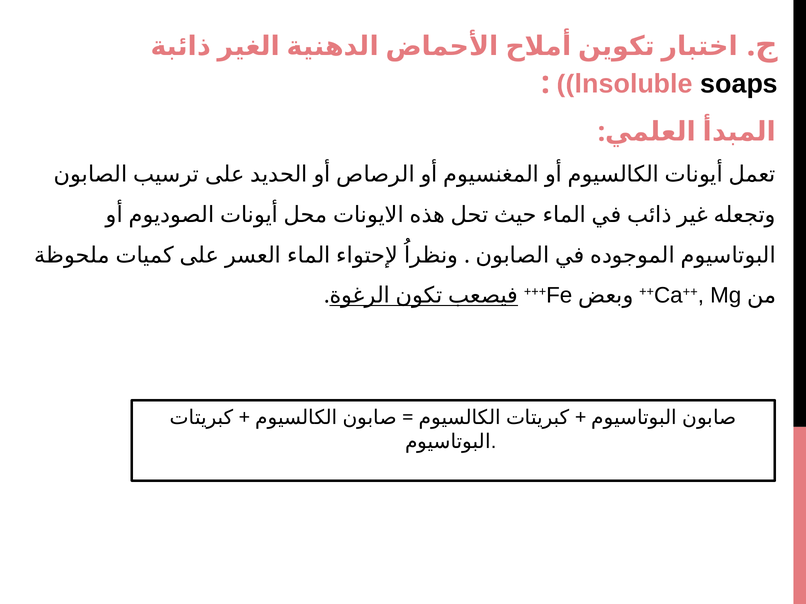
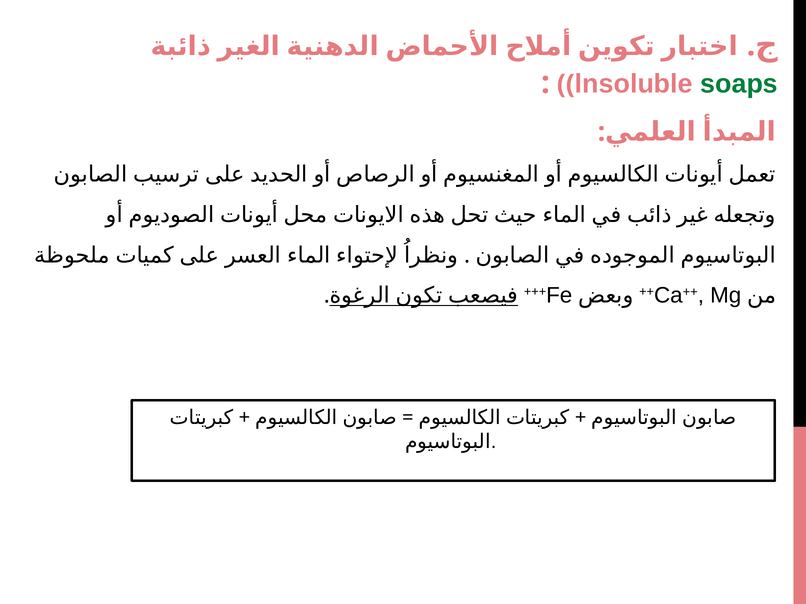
soaps colour: black -> green (739, 84)
